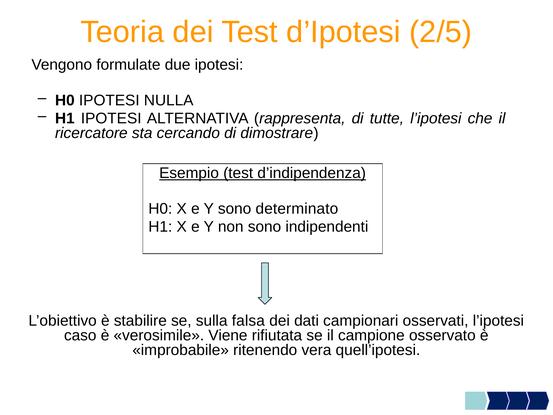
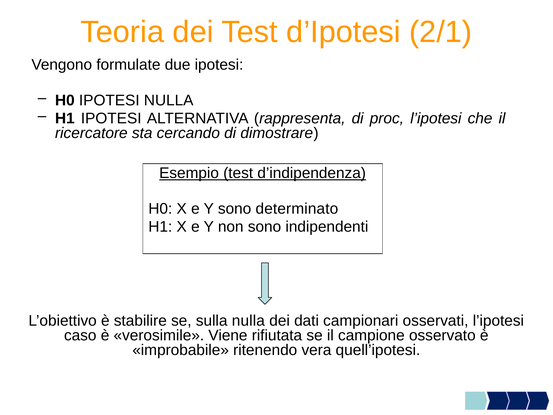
2/5: 2/5 -> 2/1 (441, 32)
tutte: tutte -> proc (387, 118)
sulla falsa: falsa -> nulla (248, 320)
